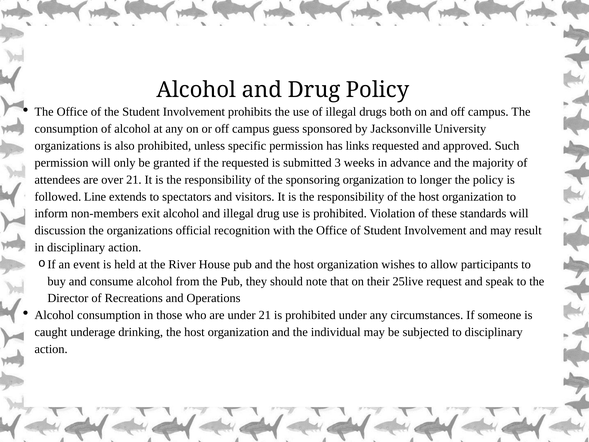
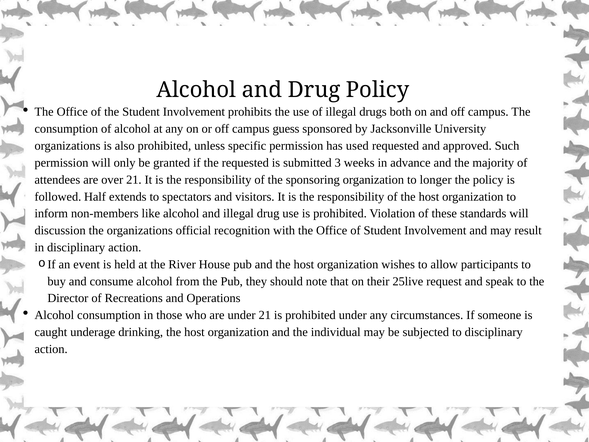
links: links -> used (357, 146)
Line: Line -> Half (95, 197)
exit: exit -> like (151, 213)
